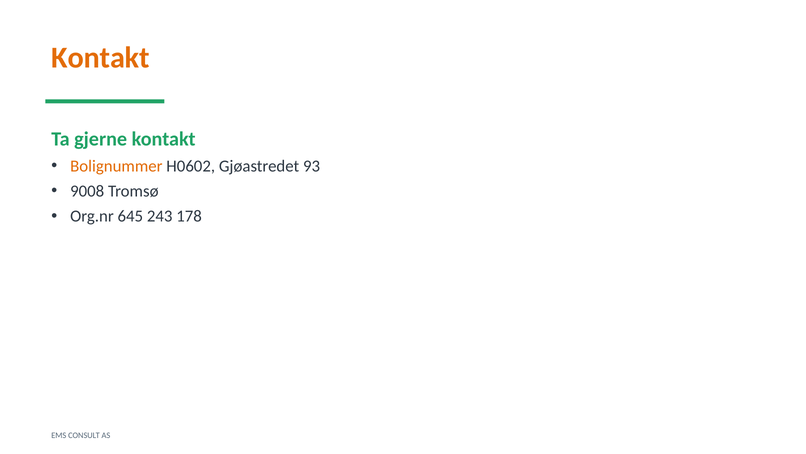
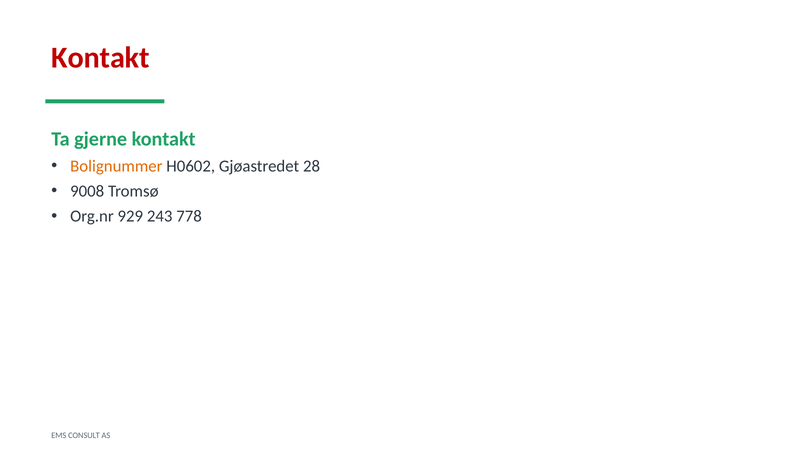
Kontakt colour: orange -> red (100, 58)
93: 93 -> 28 (312, 166)
645: 645 -> 929 (130, 216)
178: 178 -> 778 (189, 216)
